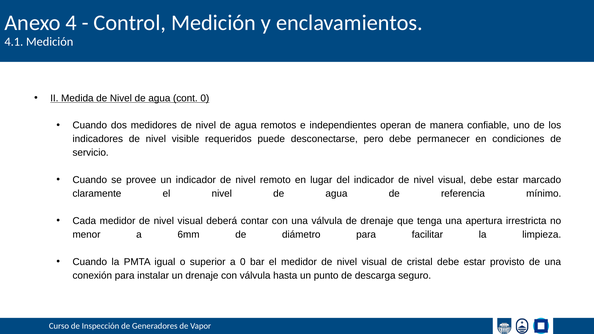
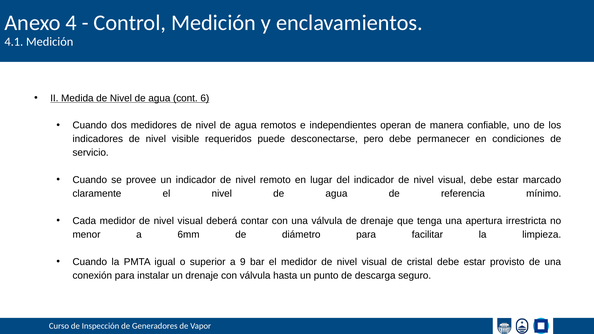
cont 0: 0 -> 6 (205, 98)
a 0: 0 -> 9 (243, 262)
